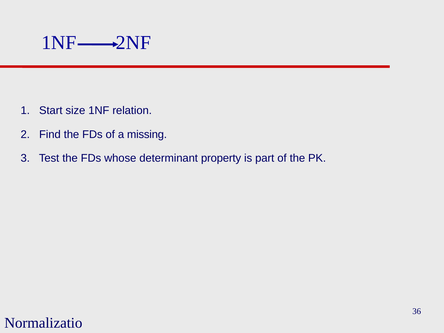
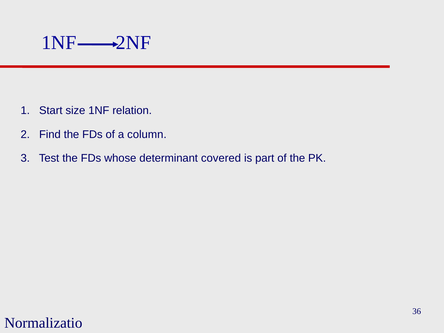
missing: missing -> column (147, 134)
property: property -> covered (221, 158)
